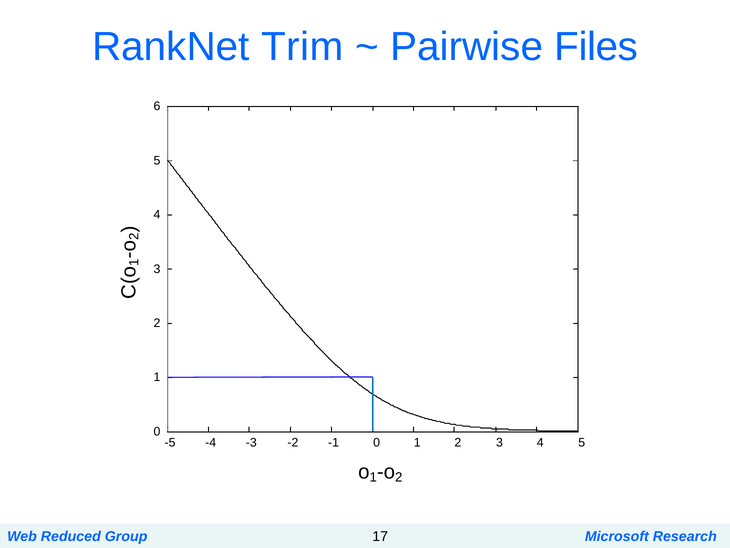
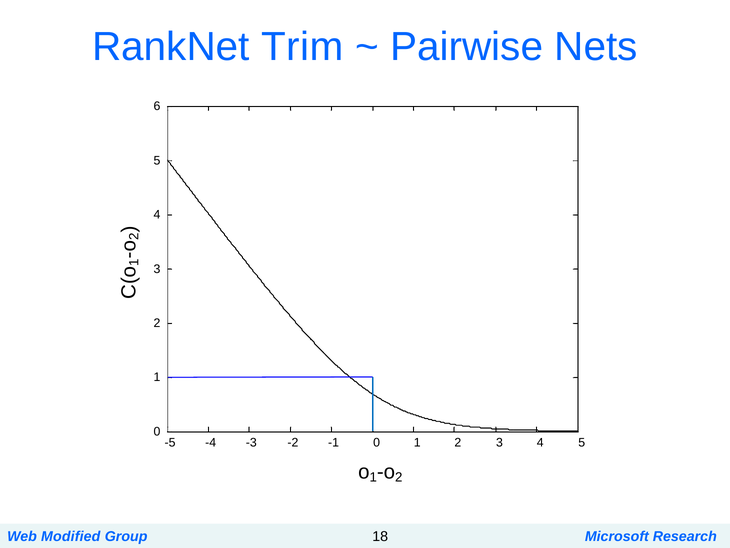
Files: Files -> Nets (596, 47)
Reduced: Reduced -> Modified (71, 536)
17: 17 -> 18 (380, 536)
